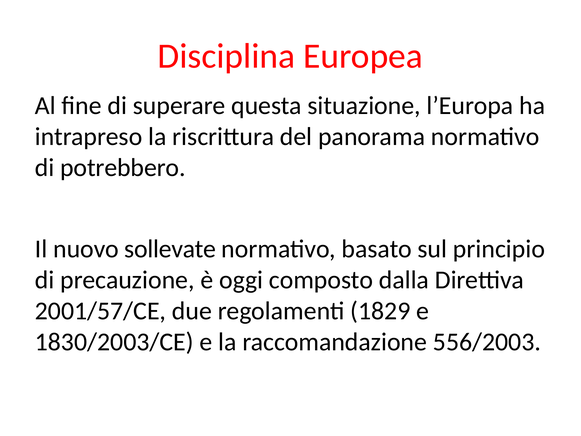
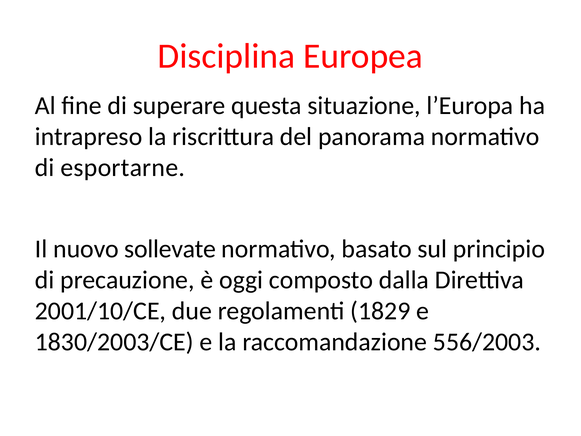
potrebbero: potrebbero -> esportarne (123, 167)
2001/57/CE: 2001/57/CE -> 2001/10/CE (100, 311)
